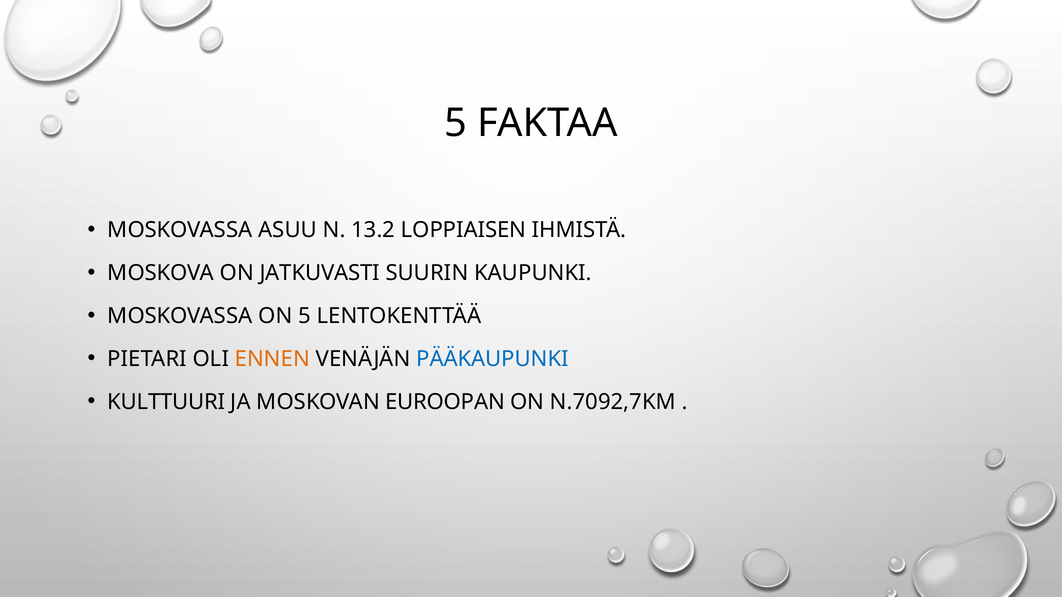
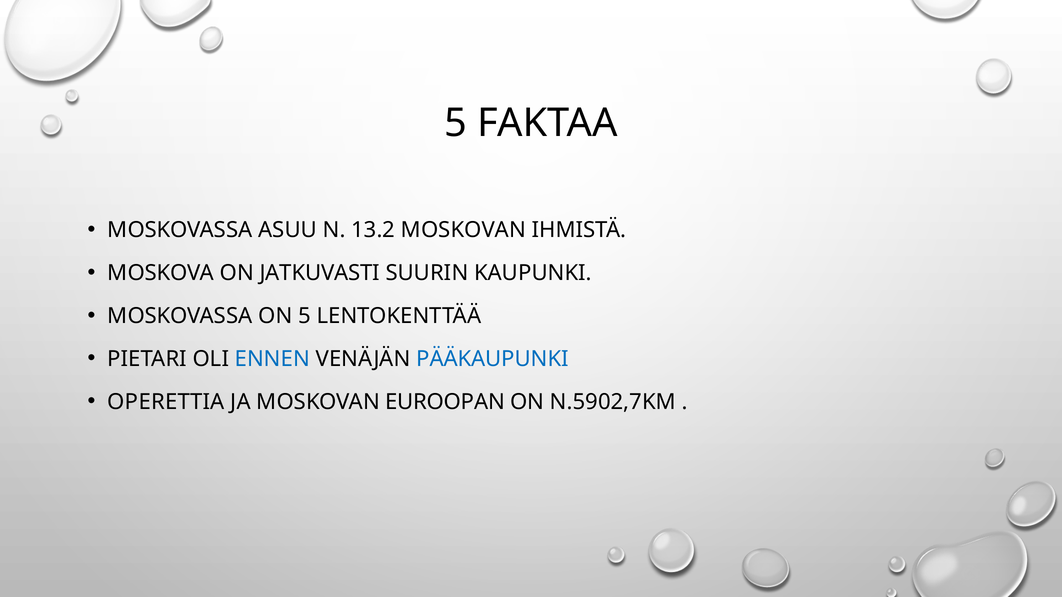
13.2 LOPPIAISEN: LOPPIAISEN -> MOSKOVAN (463, 230)
ENNEN colour: orange -> blue (272, 359)
KULTTUURI: KULTTUURI -> OPERETTIA (166, 402)
N.7092,7KM: N.7092,7KM -> N.5902,7KM (613, 402)
